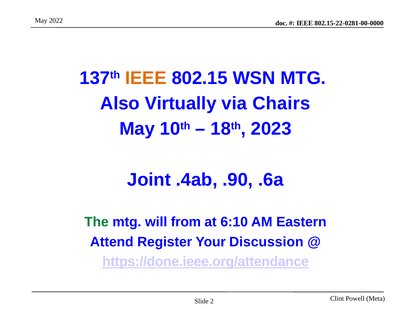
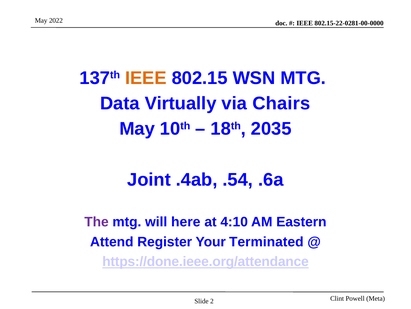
Also: Also -> Data (120, 103)
2023: 2023 -> 2035 (271, 129)
.90: .90 -> .54 (238, 179)
The colour: green -> purple (97, 221)
from: from -> here (186, 221)
6:10: 6:10 -> 4:10 (234, 221)
Discussion: Discussion -> Terminated (266, 241)
